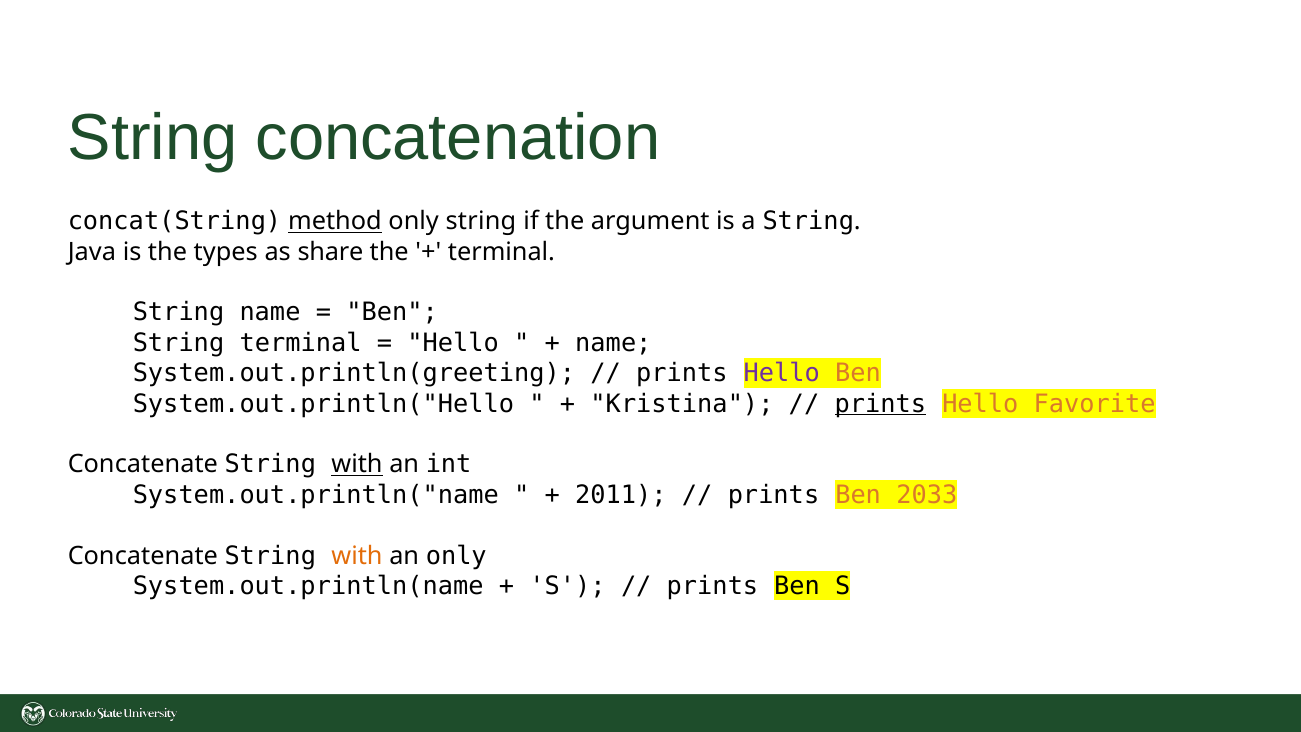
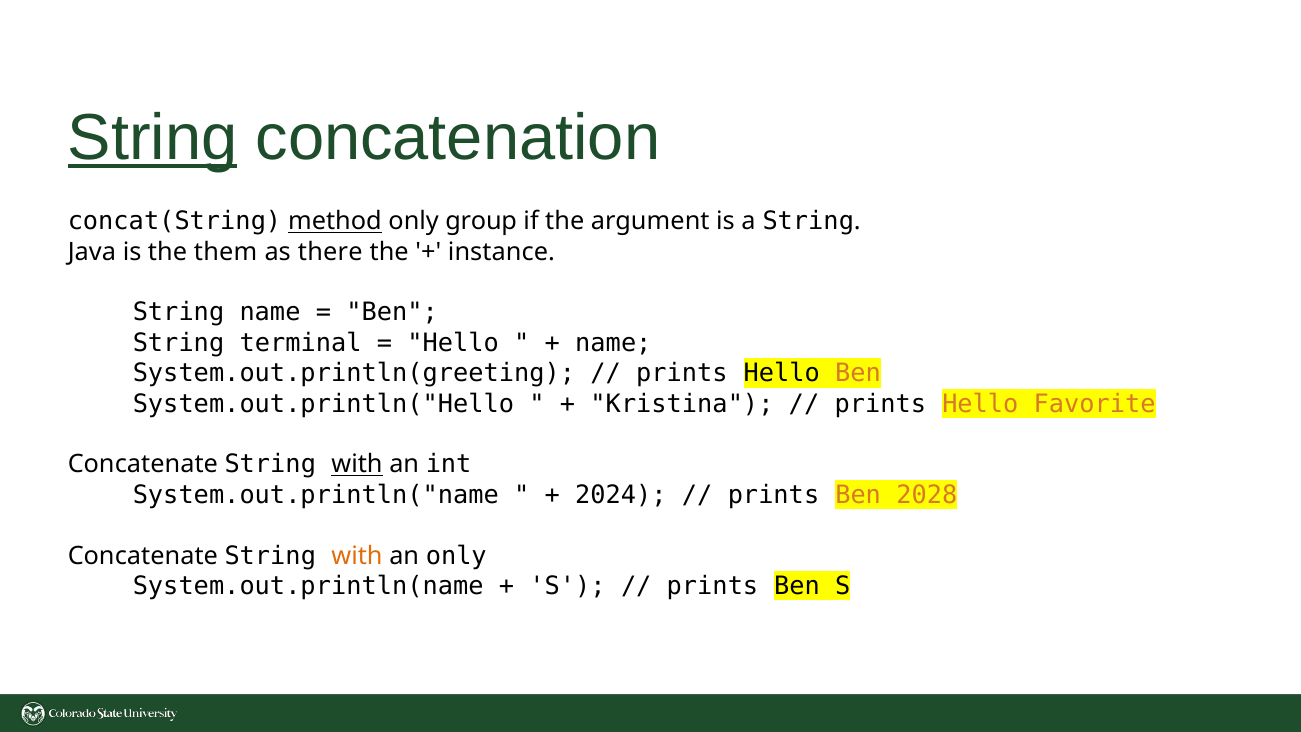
String underline: none -> present (153, 138)
only string: string -> group (481, 221)
types: types -> them (226, 252)
share: share -> there (330, 252)
terminal: terminal -> instance (501, 252)
Hello colour: purple -> black (782, 373)
prints underline: present -> none (880, 404)
2011: 2011 -> 2024 (621, 495)
2033: 2033 -> 2028 (927, 495)
